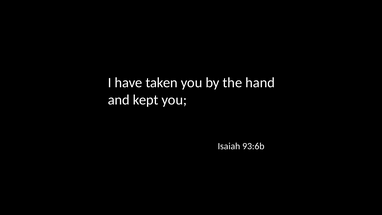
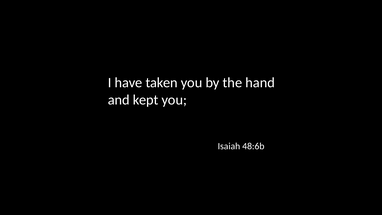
93:6b: 93:6b -> 48:6b (253, 146)
